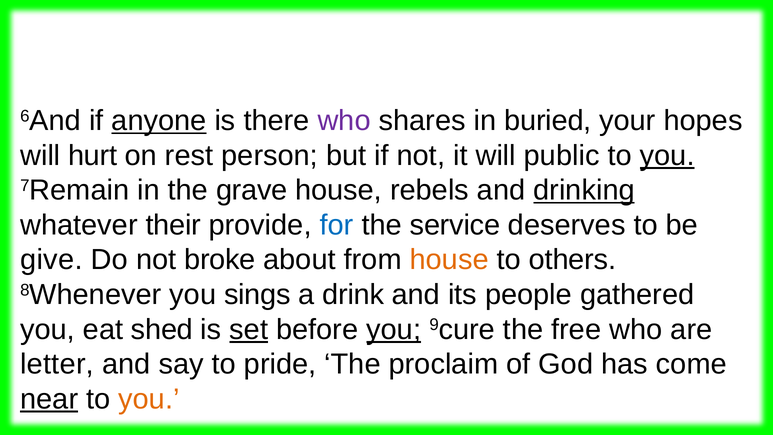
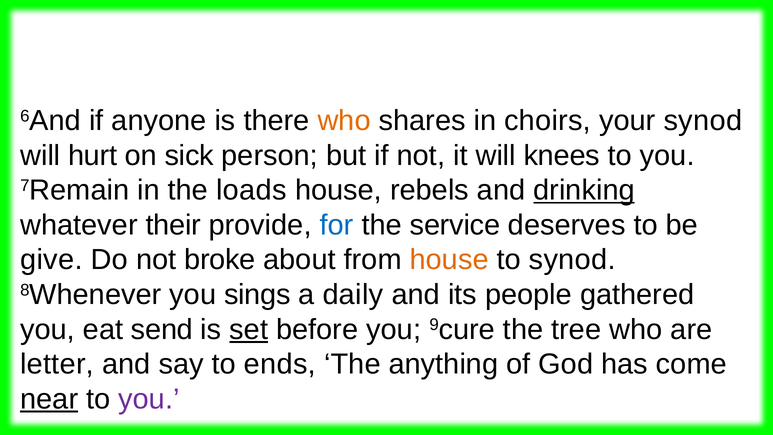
anyone underline: present -> none (159, 121)
who colour: purple -> orange (344, 121)
buried: buried -> choirs (548, 121)
your hopes: hopes -> synod (703, 121)
rest: rest -> sick (189, 155)
public: public -> knees (562, 155)
you underline: present -> none (667, 155)
grave: grave -> loads (251, 190)
to others: others -> synod (572, 260)
drink: drink -> daily (353, 295)
shed: shed -> send (162, 329)
you underline: present -> none (394, 329)
free: free -> tree (576, 329)
pride: pride -> ends (280, 364)
proclaim: proclaim -> anything (443, 364)
you colour: orange -> purple (149, 399)
